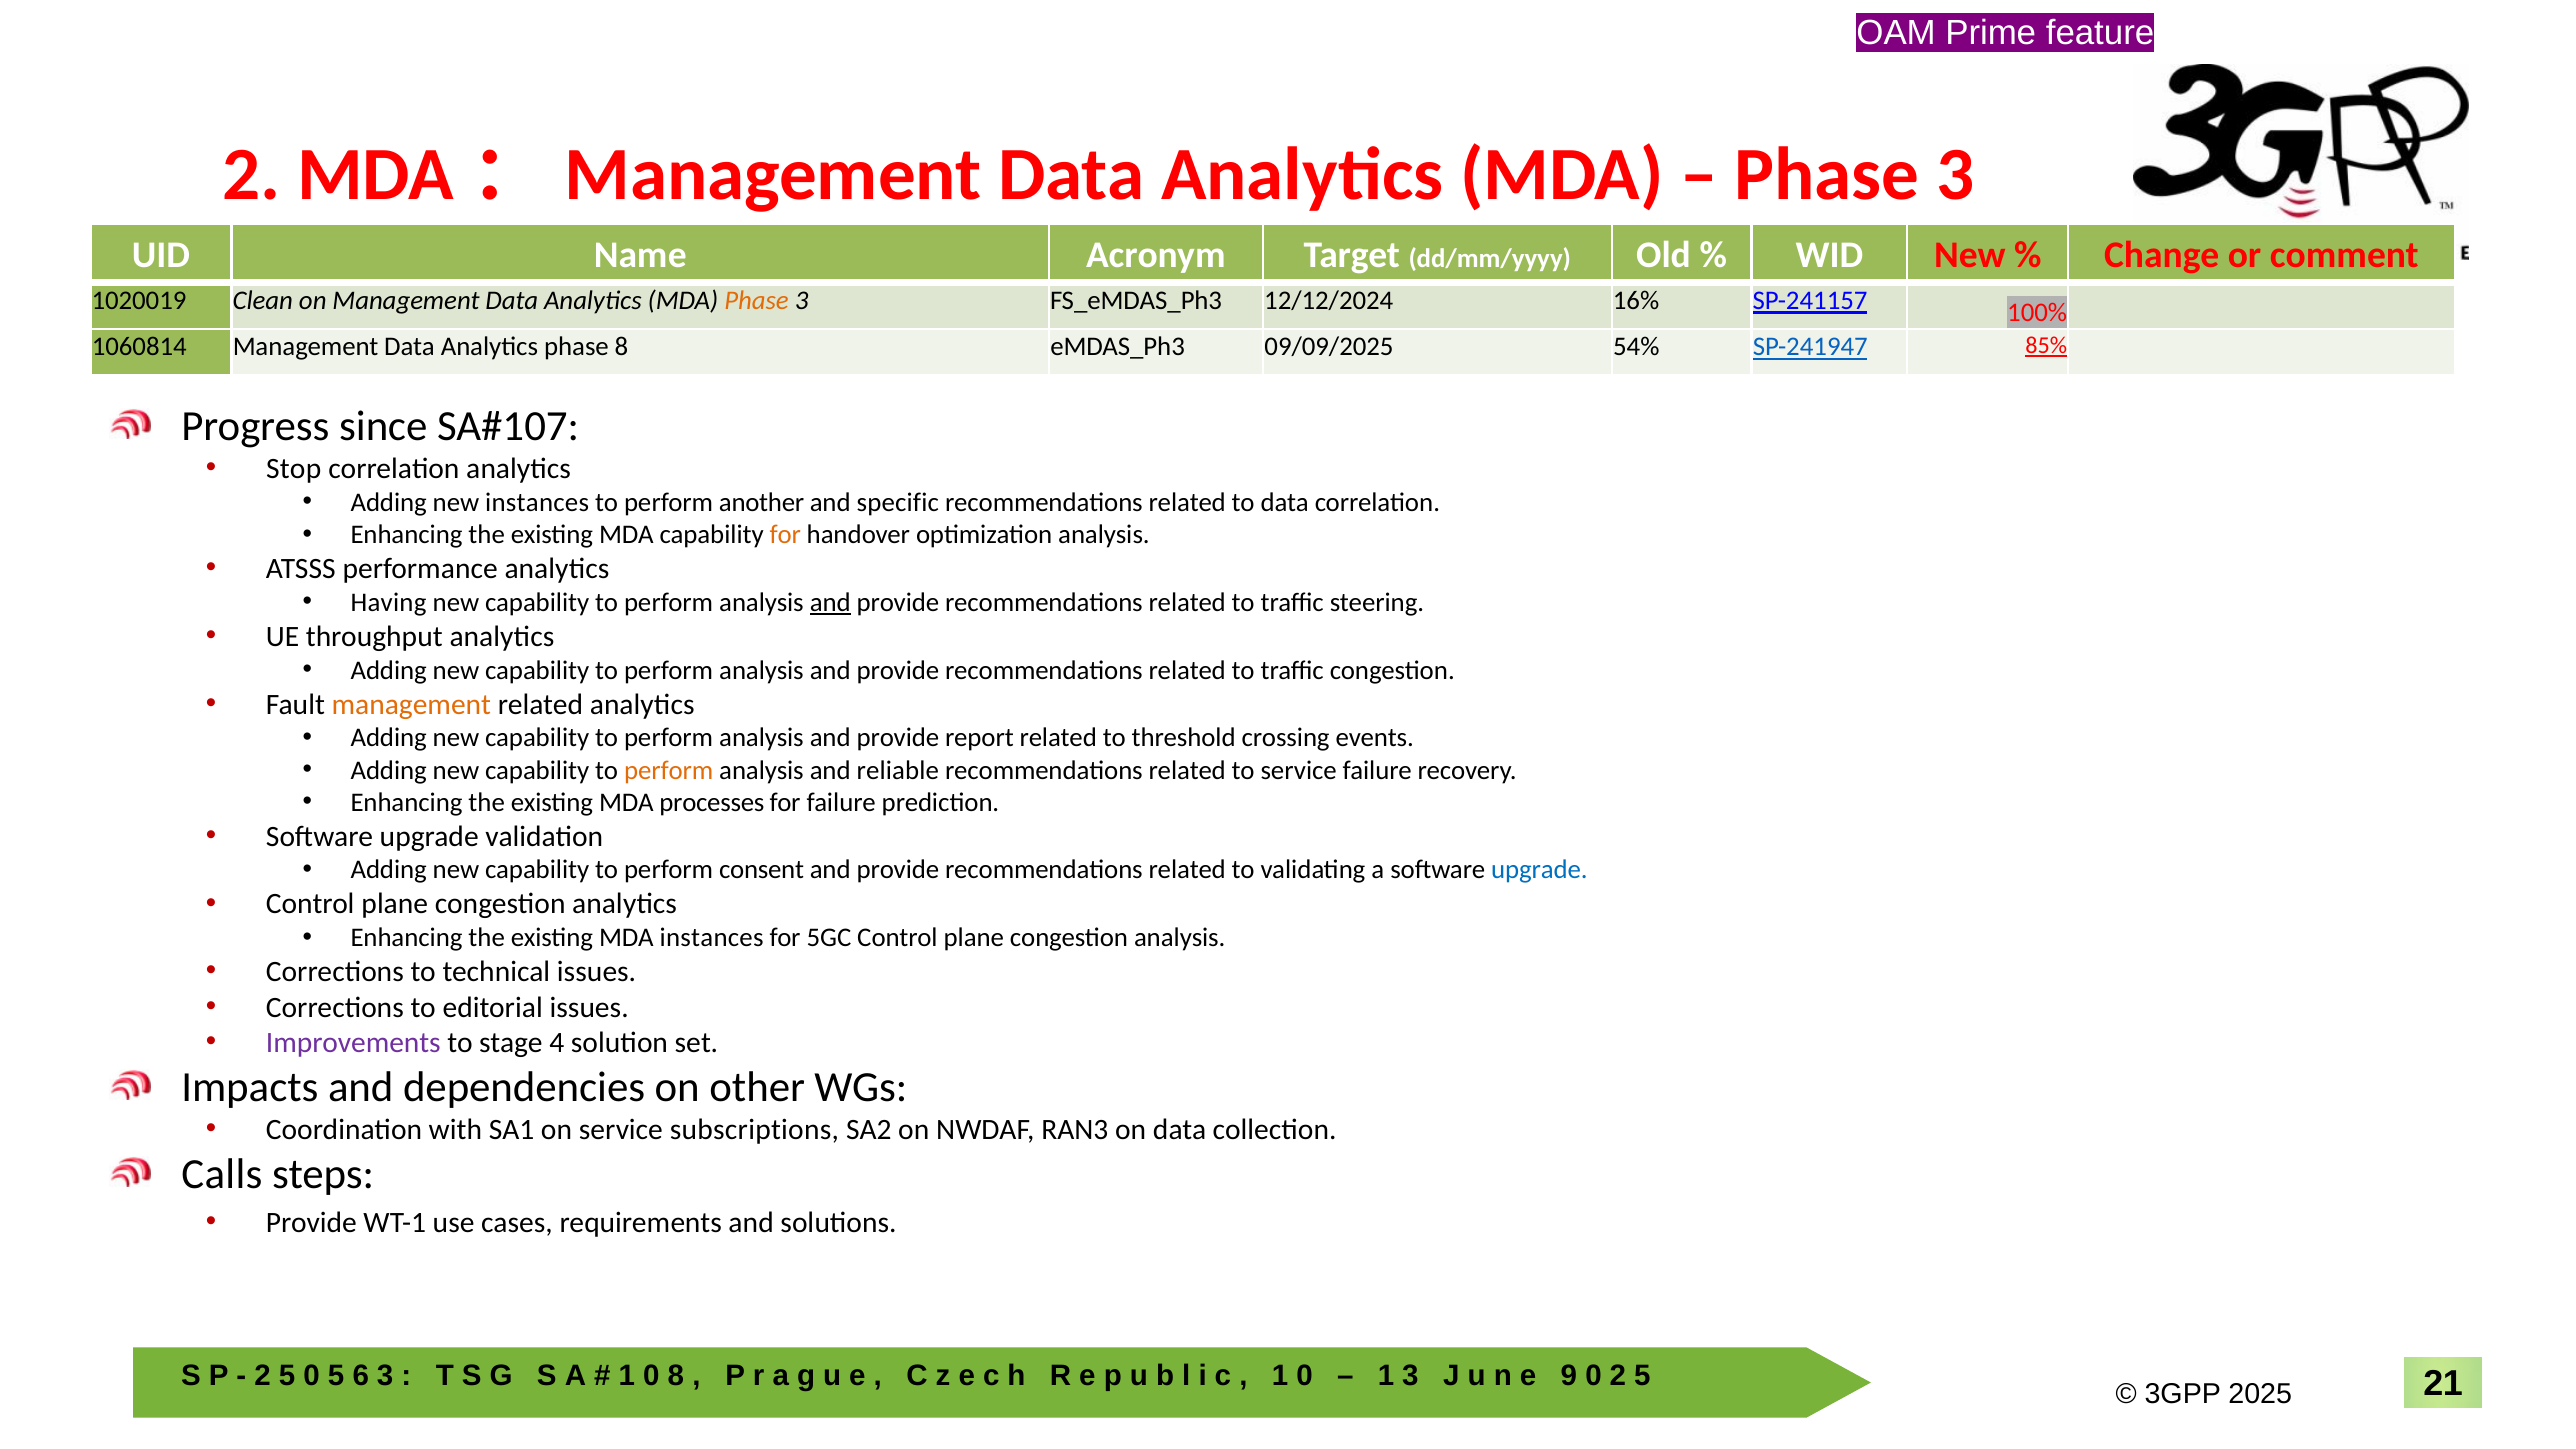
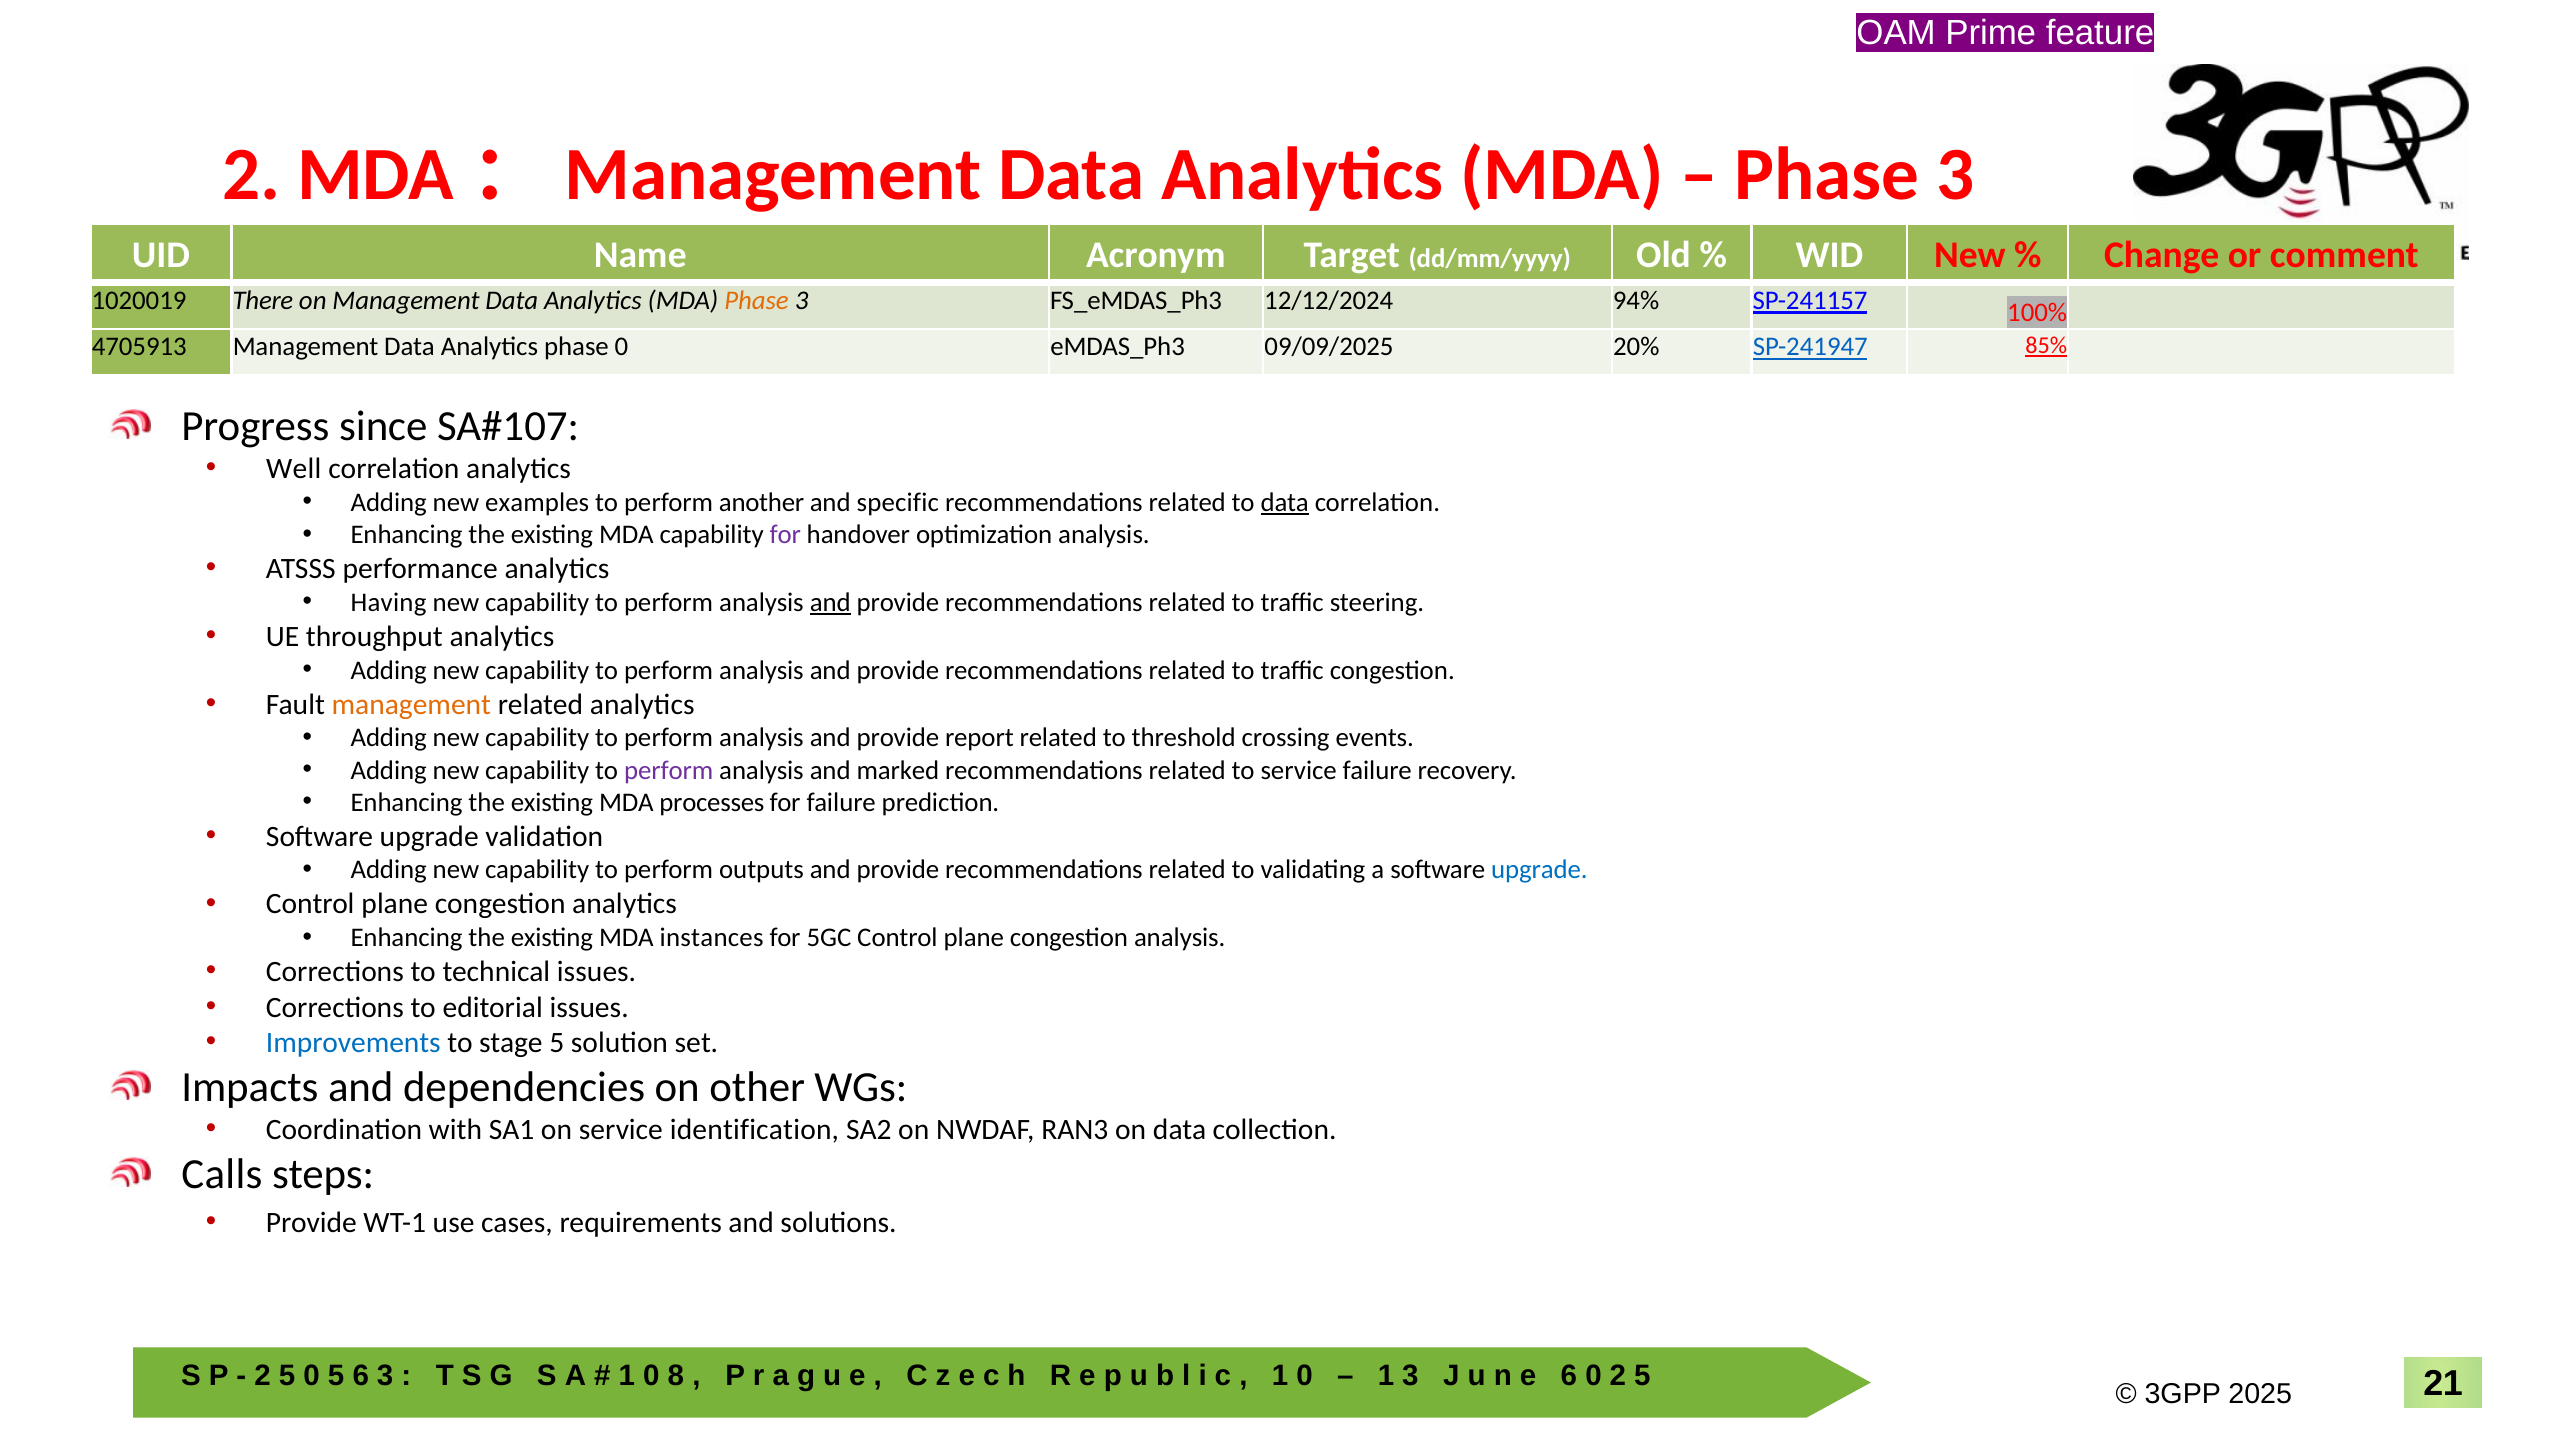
Clean: Clean -> There (263, 301)
16%: 16% -> 94% (1636, 301)
1060814: 1060814 -> 4705913 (139, 347)
phase 8: 8 -> 0 (622, 347)
54%: 54% -> 20% (1636, 347)
Stop: Stop -> Well (294, 469)
new instances: instances -> examples (537, 503)
data underline: none -> present (1285, 503)
for colour: orange -> purple (785, 535)
perform colour: orange -> purple (669, 770)
reliable: reliable -> marked (898, 770)
consent: consent -> outputs (761, 870)
Improvements colour: purple -> blue (353, 1043)
stage 4: 4 -> 5 (557, 1043)
subscriptions: subscriptions -> identification (754, 1130)
9: 9 -> 6 (1569, 1376)
